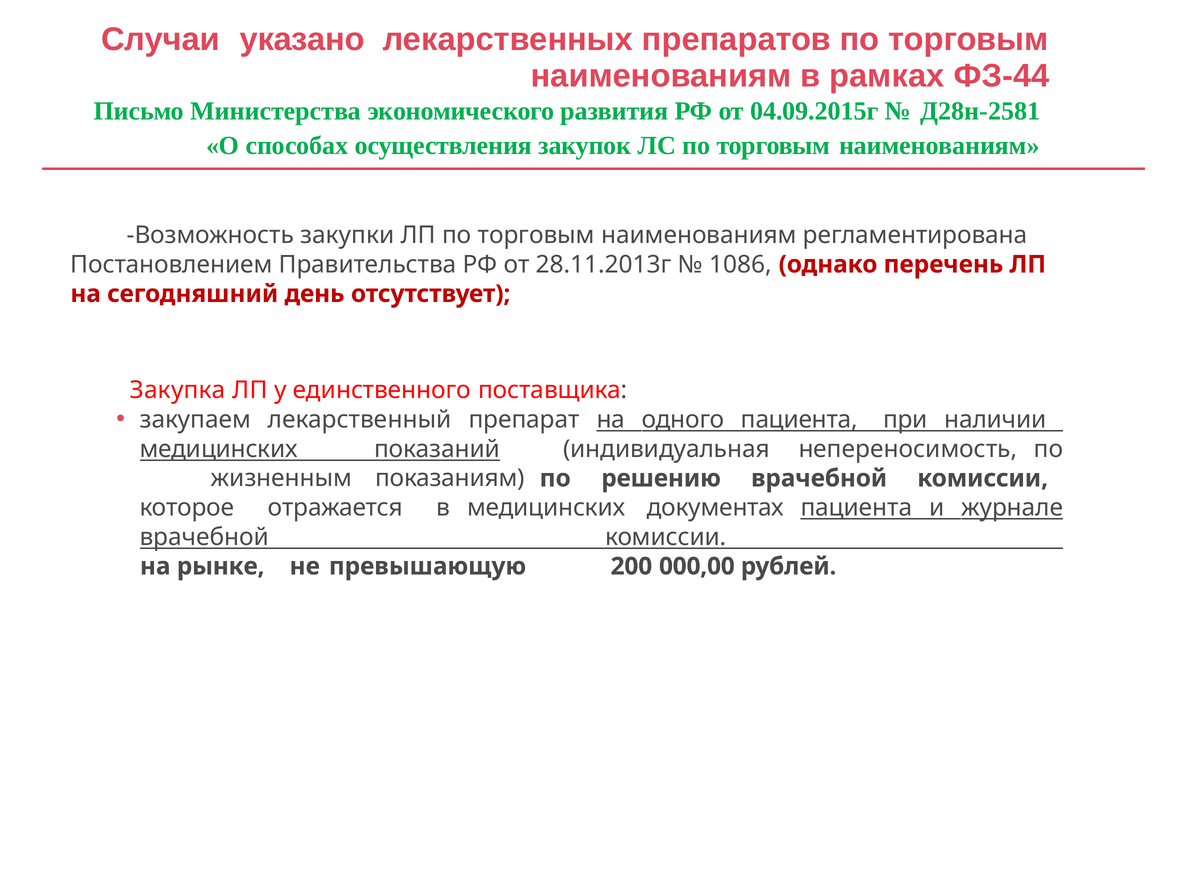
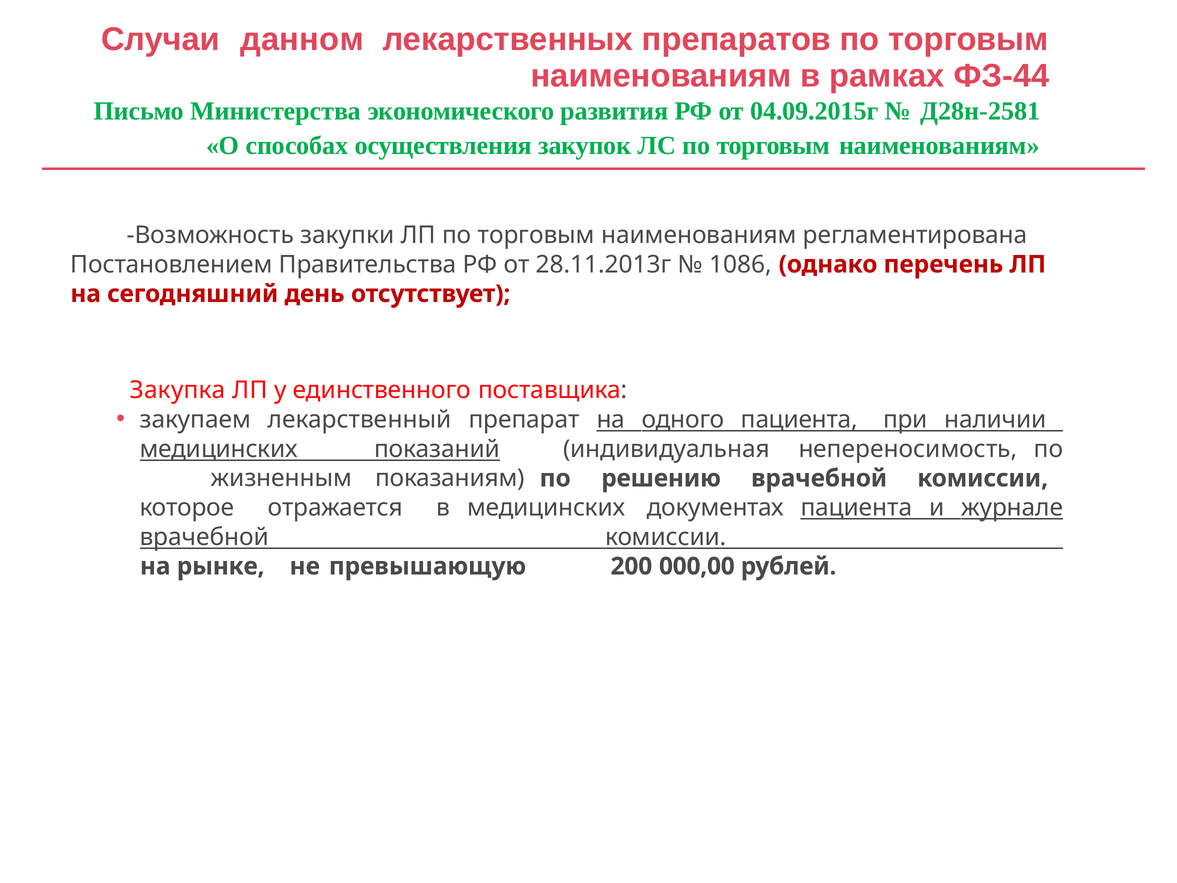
указано: указано -> данном (302, 39)
